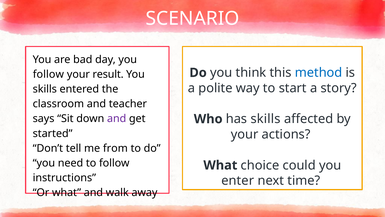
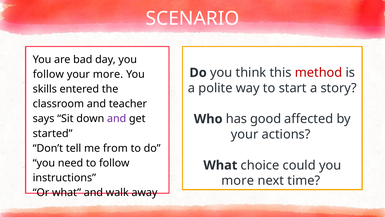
method colour: blue -> red (319, 73)
your result: result -> more (108, 74)
has skills: skills -> good (266, 119)
enter: enter -> more (238, 180)
